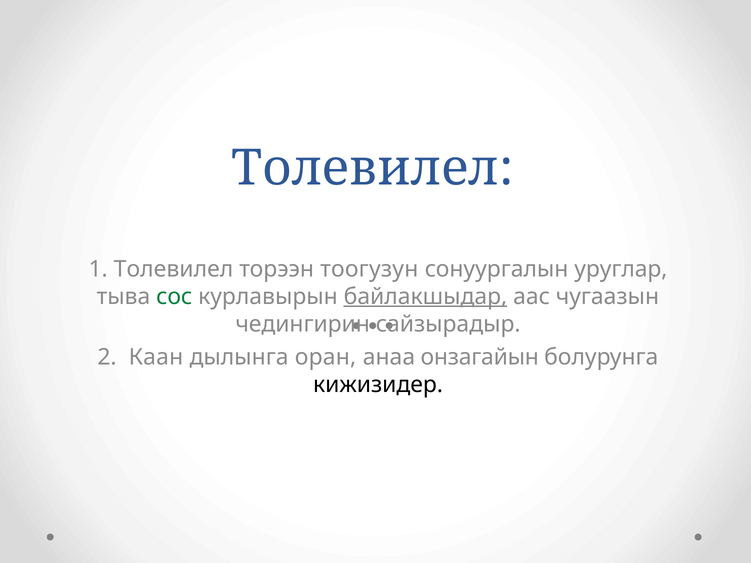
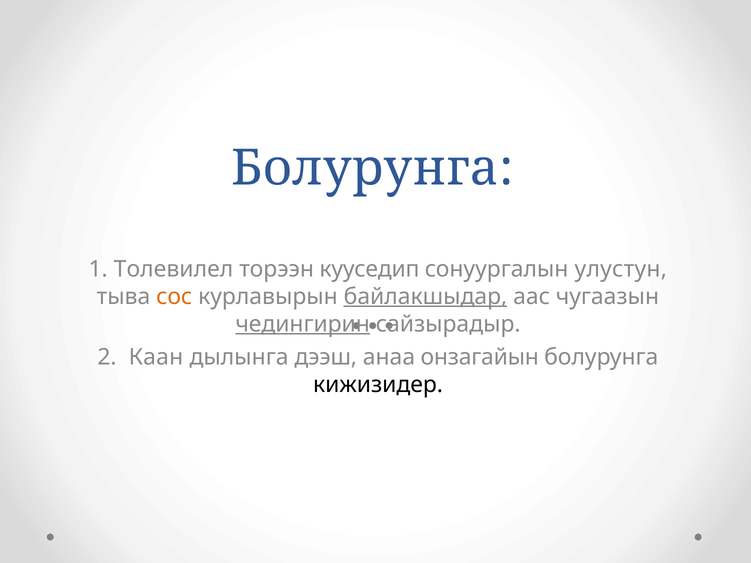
Толевилел: Толевилел -> Болурунга (372, 169)
тоогузун: тоогузун -> кууседип (369, 269)
уруглар: уруглар -> улустун (621, 269)
сос colour: green -> orange (174, 297)
чедингирин underline: none -> present (303, 324)
оран: оран -> дээш (326, 358)
